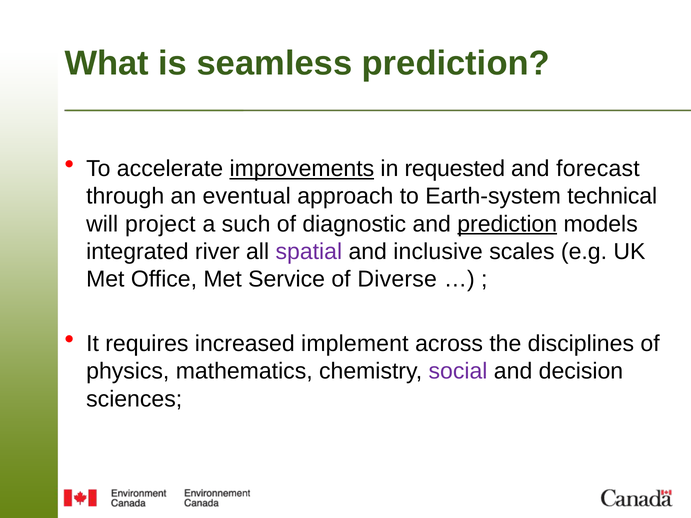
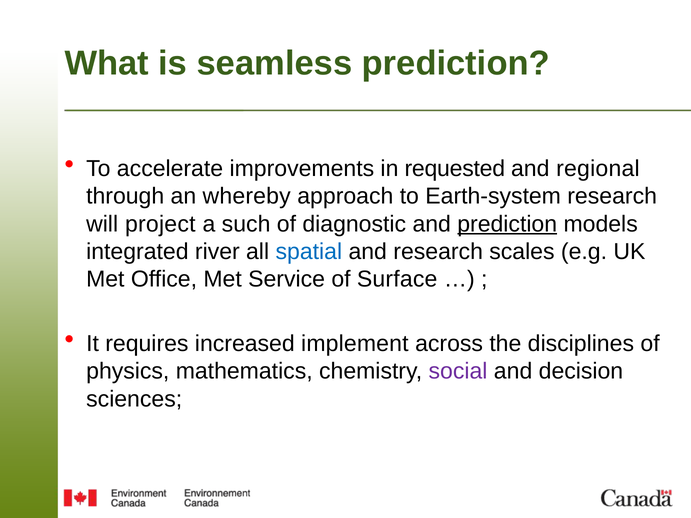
improvements underline: present -> none (302, 169)
forecast: forecast -> regional (598, 169)
eventual: eventual -> whereby (247, 196)
Earth-system technical: technical -> research (612, 196)
spatial colour: purple -> blue (309, 252)
and inclusive: inclusive -> research (438, 252)
Diverse: Diverse -> Surface (397, 279)
